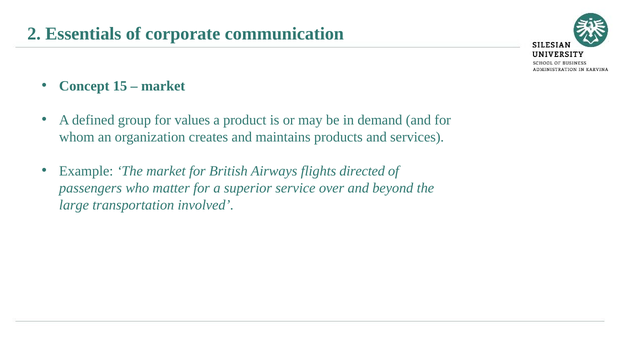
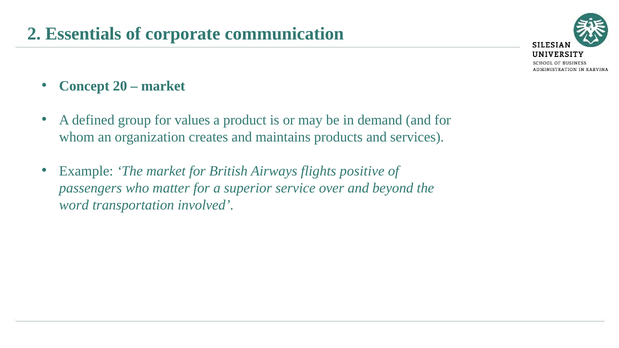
15: 15 -> 20 (120, 86)
directed: directed -> positive (362, 171)
large: large -> word (74, 205)
